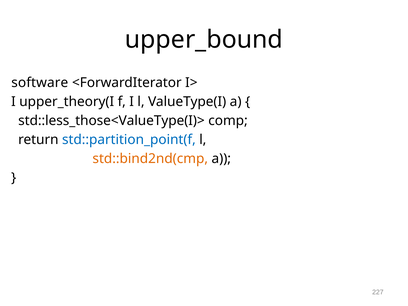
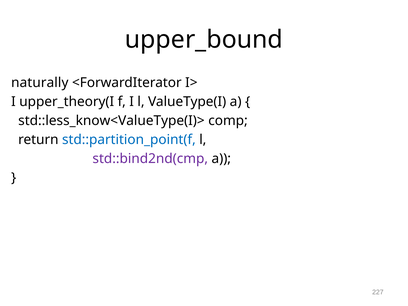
software: software -> naturally (40, 83)
std::less_those<ValueType(I)>: std::less_those<ValueType(I)> -> std::less_know<ValueType(I)> (111, 121)
std::bind2nd(cmp colour: orange -> purple (150, 159)
